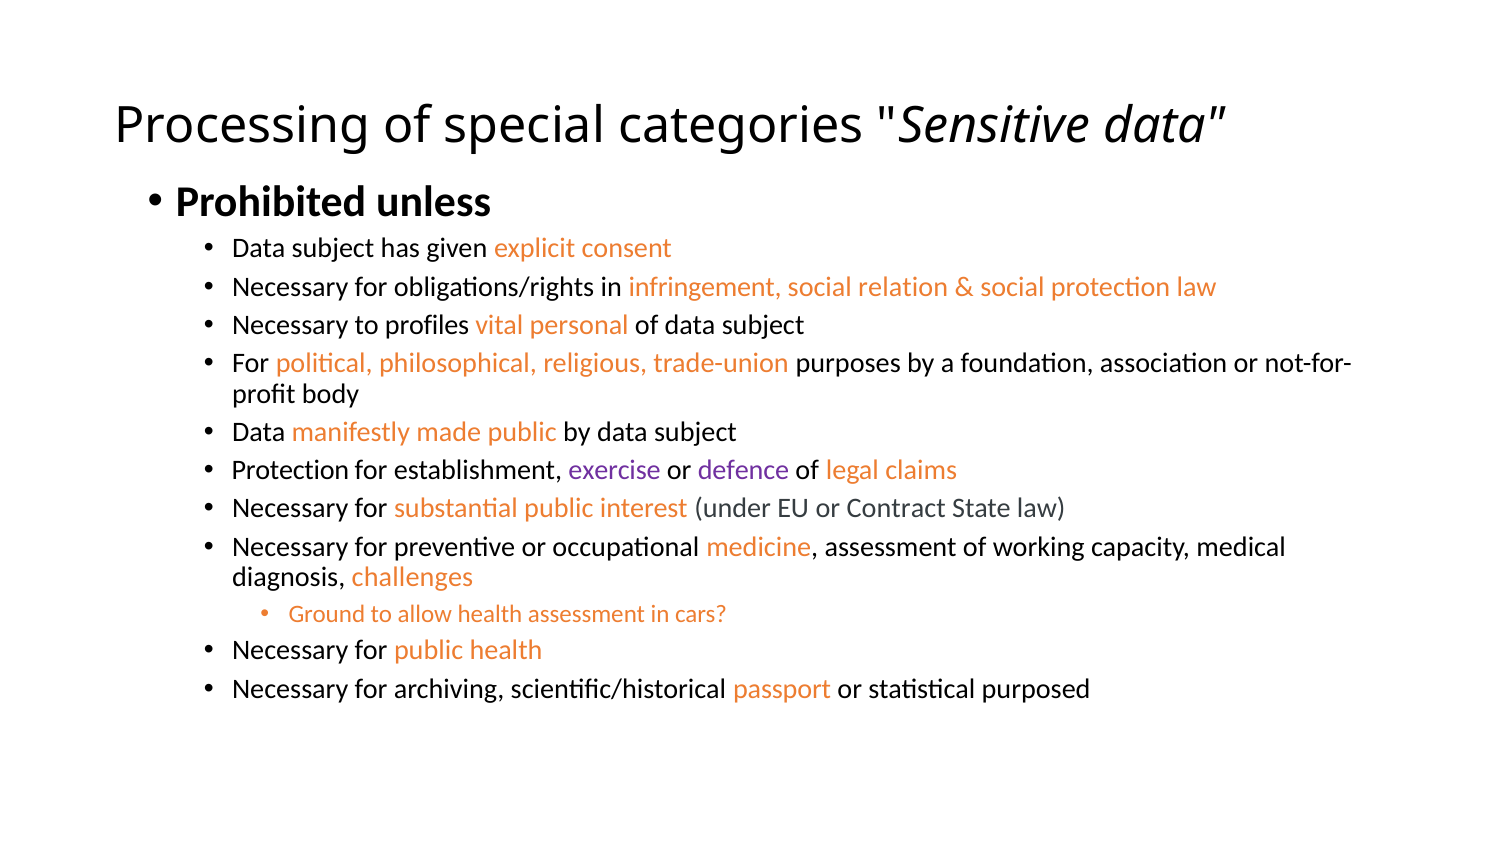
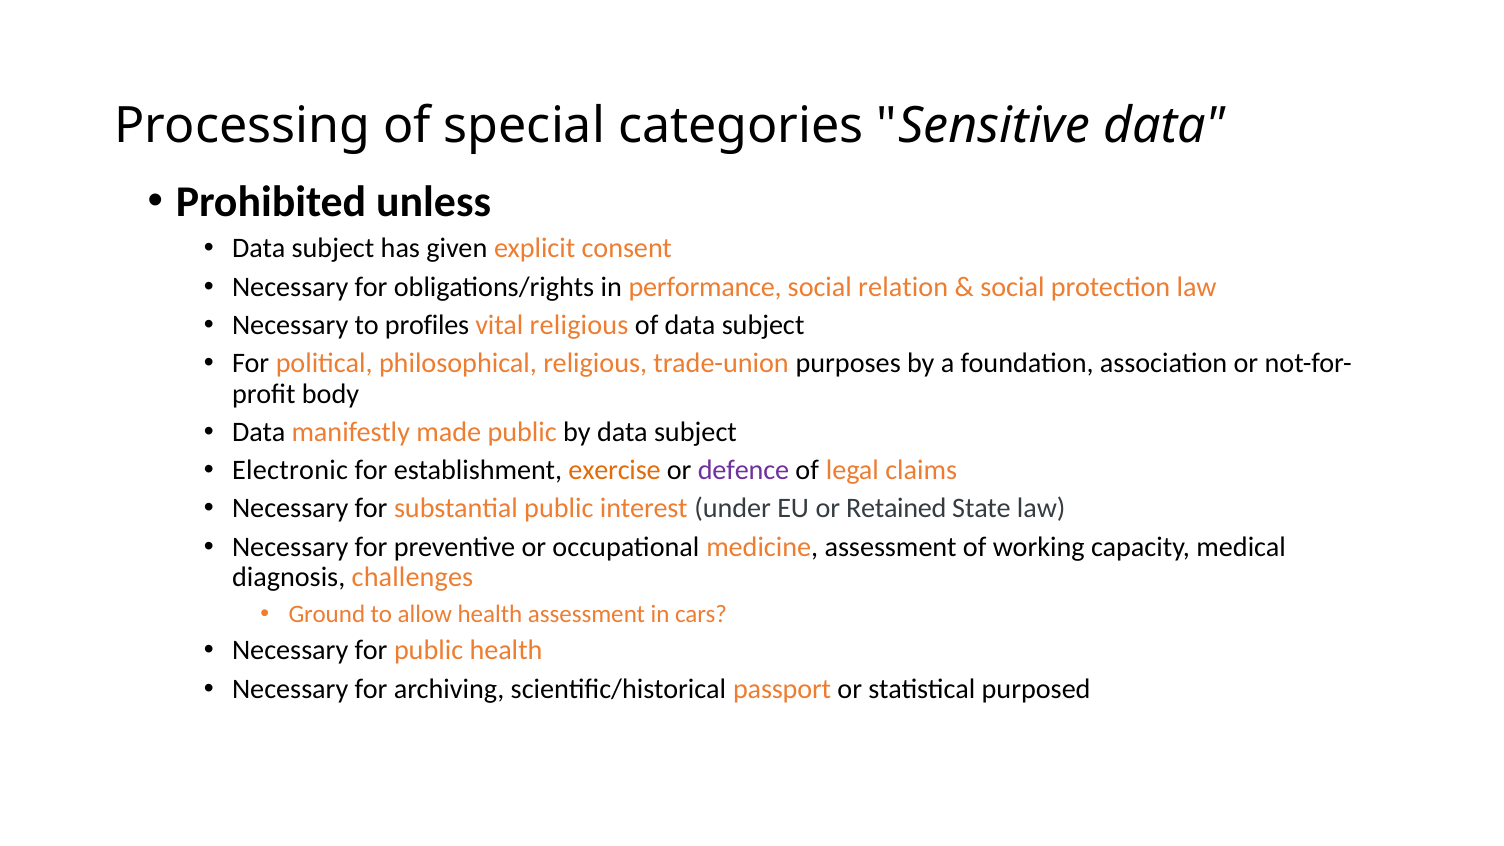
infringement: infringement -> performance (705, 287)
vital personal: personal -> religious (579, 325)
Protection: Protection -> Electronic (290, 470)
exercise colour: purple -> orange (615, 470)
Contract: Contract -> Retained (896, 509)
